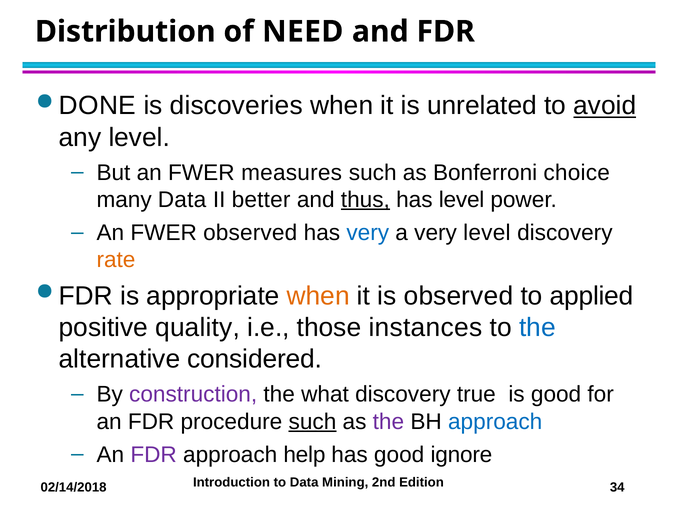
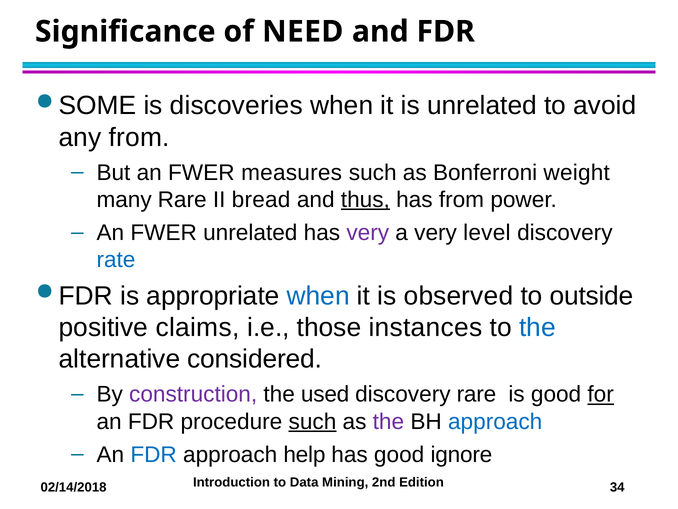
Distribution: Distribution -> Significance (125, 32)
DONE: DONE -> SOME (98, 106)
avoid underline: present -> none (605, 106)
any level: level -> from (139, 137)
choice: choice -> weight (577, 172)
many Data: Data -> Rare (182, 199)
better: better -> bread (261, 199)
has level: level -> from (461, 199)
FWER observed: observed -> unrelated (250, 233)
very colour: blue -> purple (368, 233)
rate colour: orange -> blue (116, 260)
when colour: orange -> blue (318, 296)
applied: applied -> outside (592, 296)
quality: quality -> claims (198, 327)
what: what -> used (325, 394)
discovery true: true -> rare (476, 394)
for underline: none -> present (601, 394)
FDR colour: purple -> blue (154, 454)
